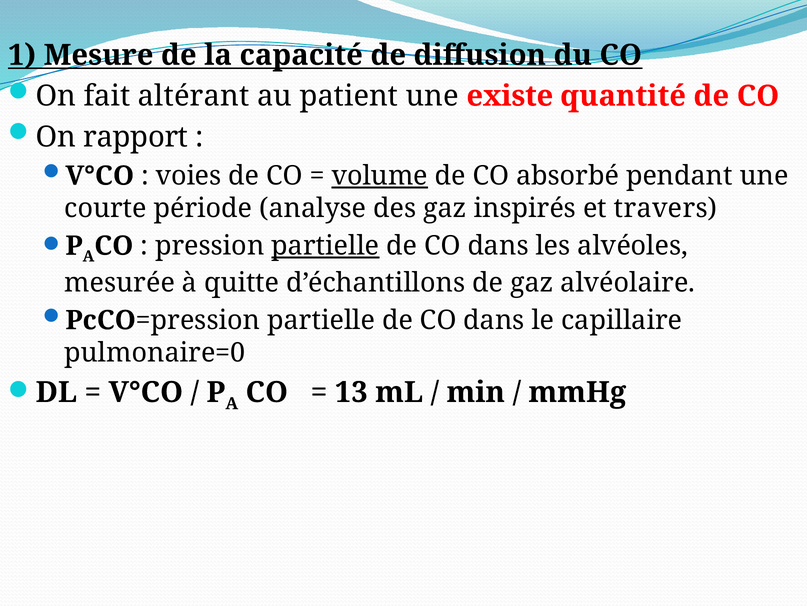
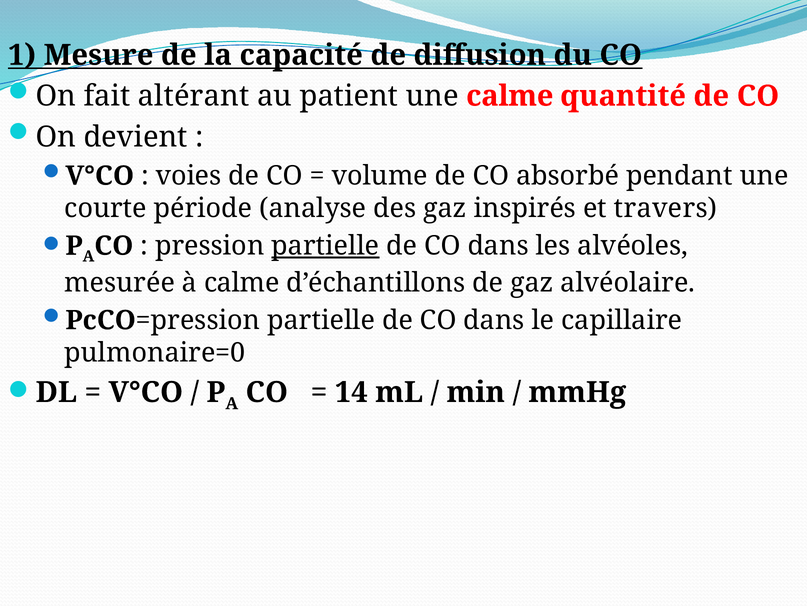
une existe: existe -> calme (510, 96)
rapport: rapport -> devient (136, 137)
volume underline: present -> none (380, 176)
à quitte: quitte -> calme (242, 282)
13: 13 -> 14 (351, 392)
